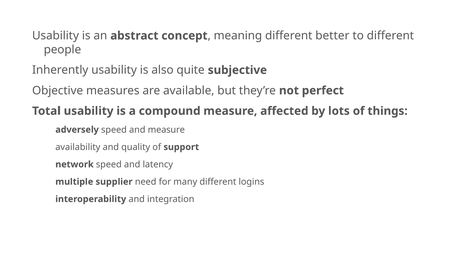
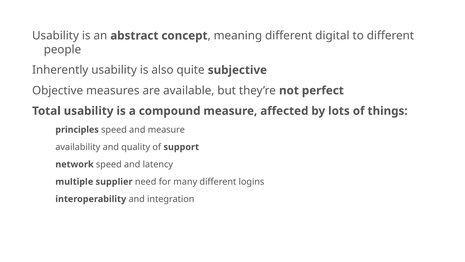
better: better -> digital (332, 36)
adversely: adversely -> principles (77, 129)
